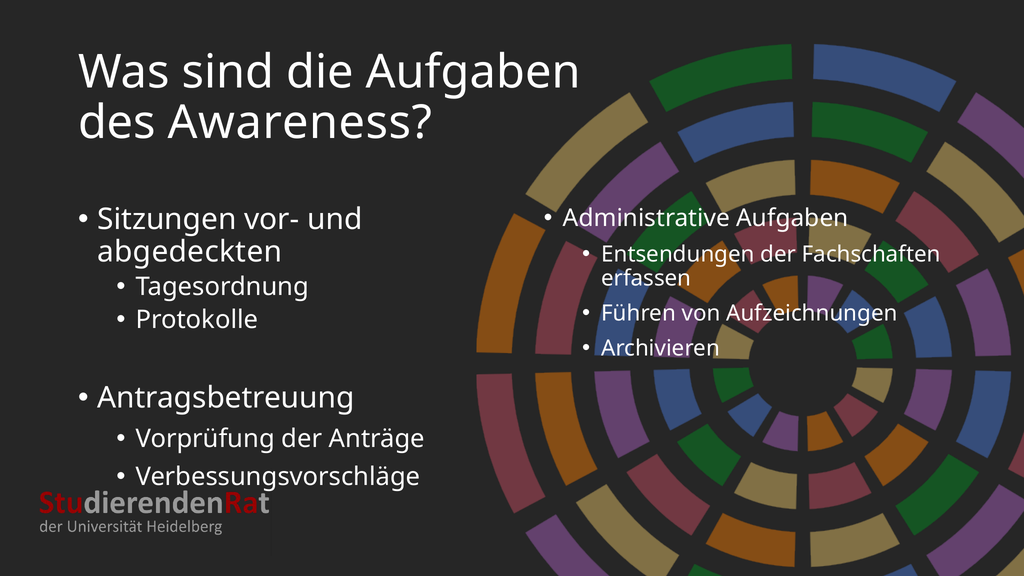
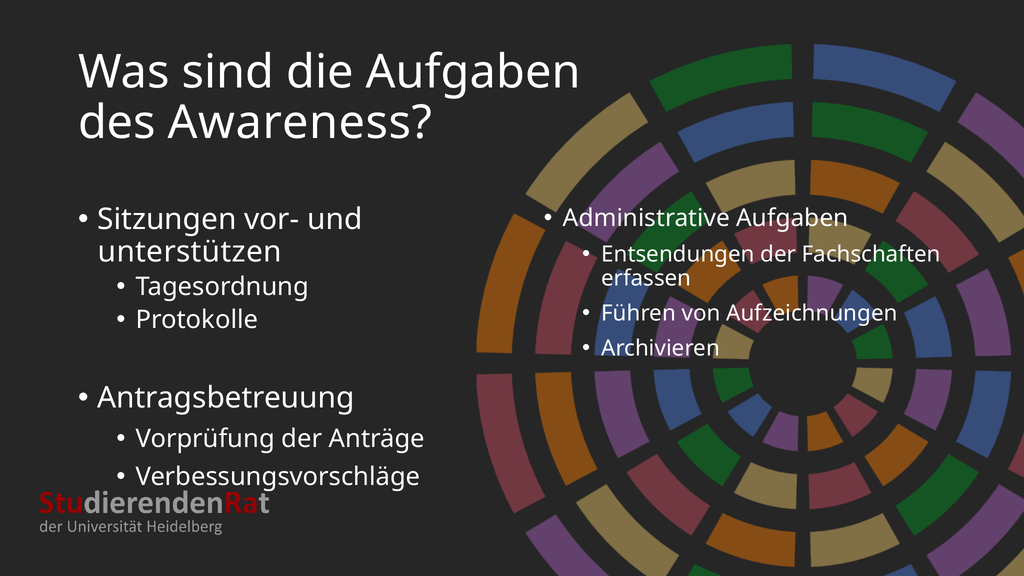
abgedeckten: abgedeckten -> unterstützen (190, 252)
